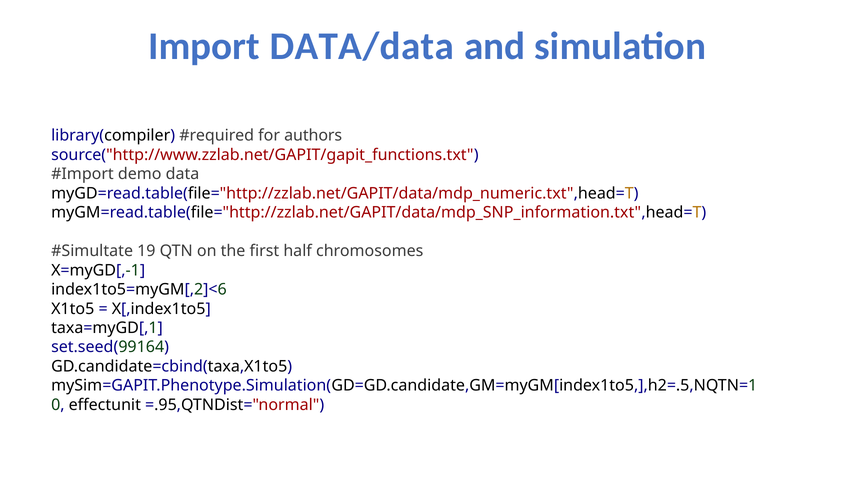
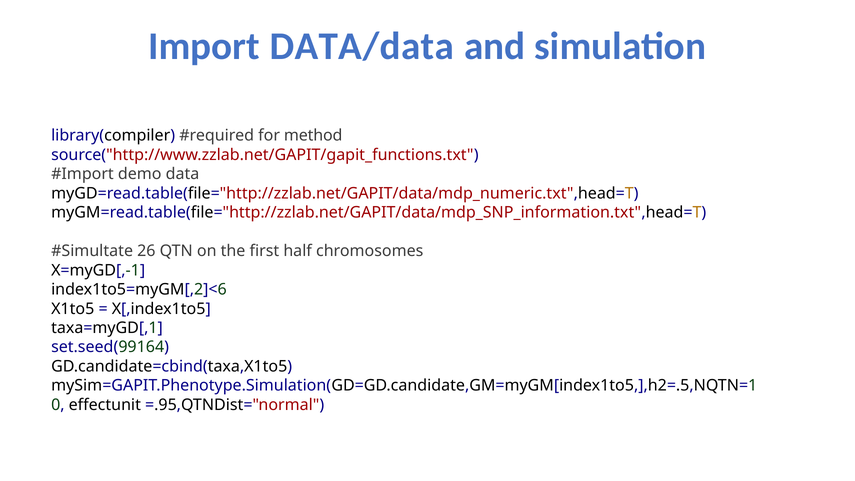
authors: authors -> method (313, 136)
19: 19 -> 26 (146, 251)
